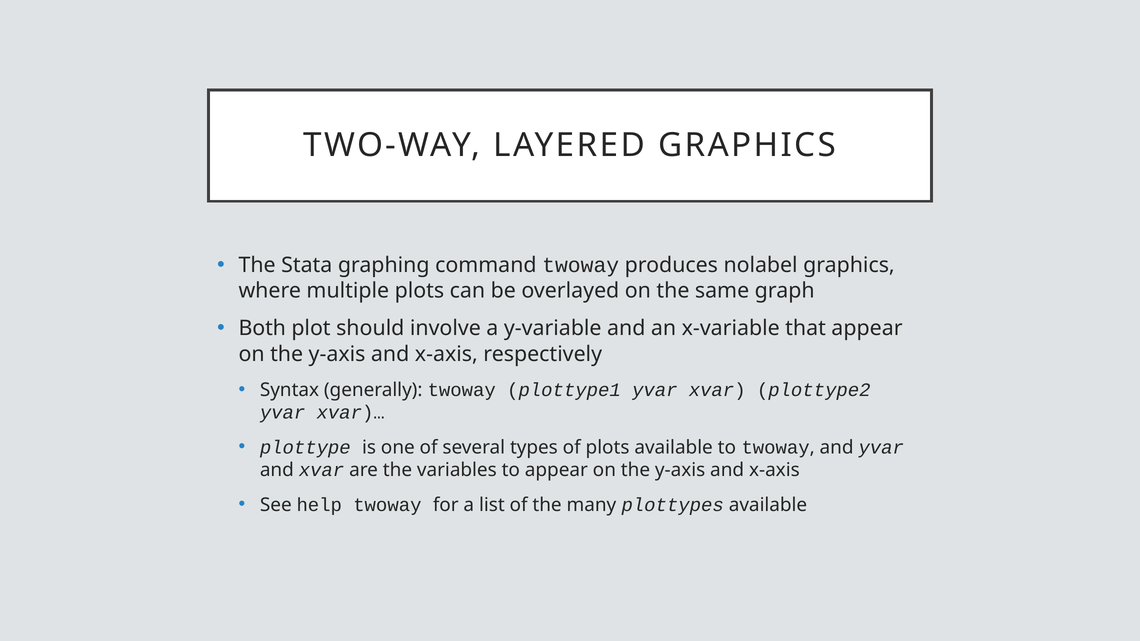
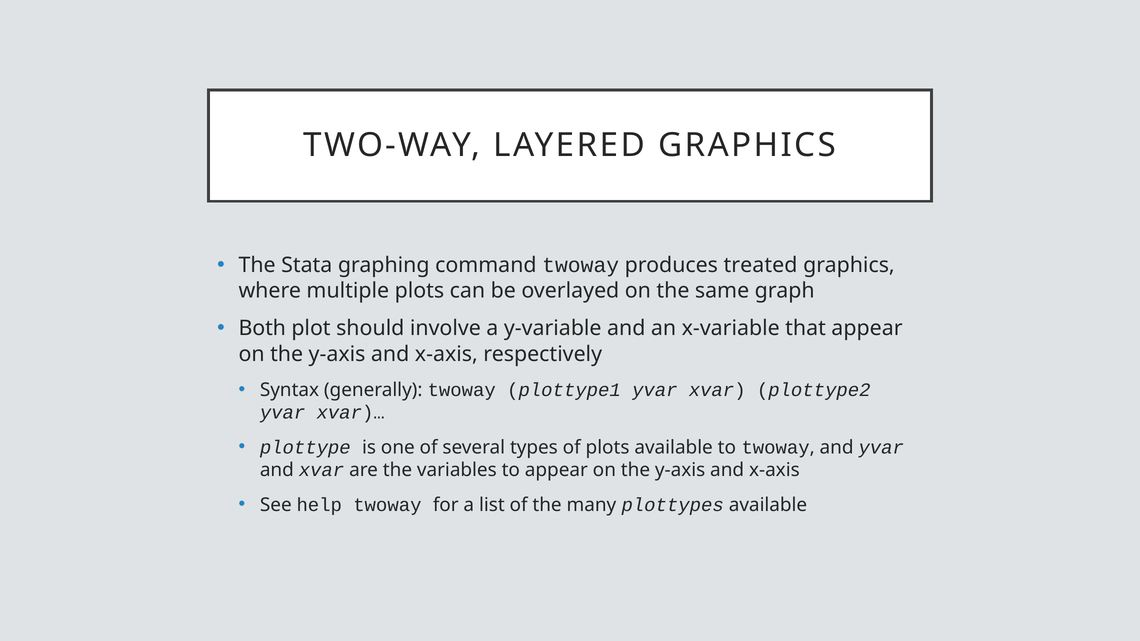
nolabel: nolabel -> treated (761, 265)
